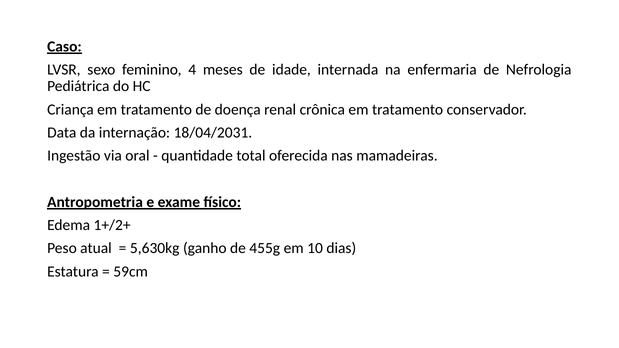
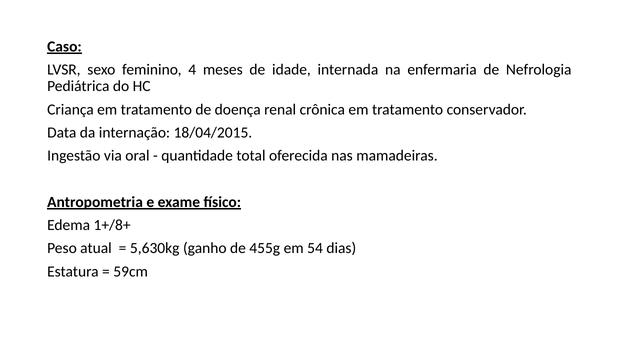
18/04/2031: 18/04/2031 -> 18/04/2015 (213, 133)
1+/2+: 1+/2+ -> 1+/8+ (112, 225)
10: 10 -> 54 (315, 248)
